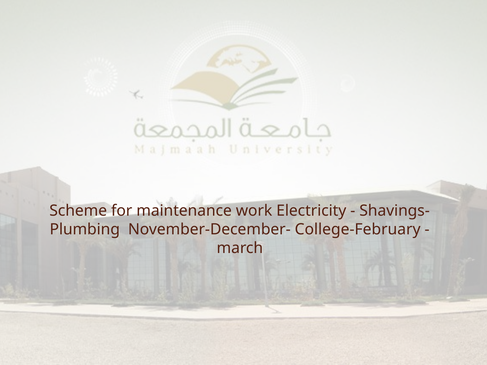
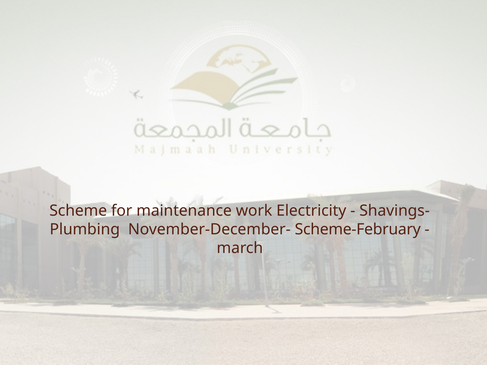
College-February: College-February -> Scheme-February (358, 229)
